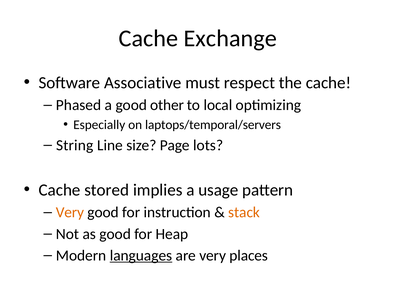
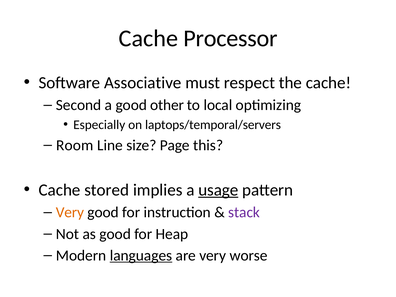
Exchange: Exchange -> Processor (230, 38)
Phased: Phased -> Second (79, 105)
String: String -> Room (75, 145)
lots: lots -> this (208, 145)
usage underline: none -> present (218, 190)
stack colour: orange -> purple (244, 212)
places: places -> worse (249, 256)
